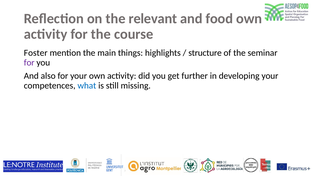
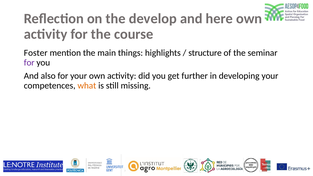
relevant: relevant -> develop (153, 19)
food: food -> here (219, 19)
what colour: blue -> orange (87, 86)
